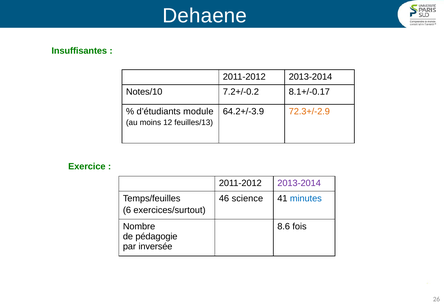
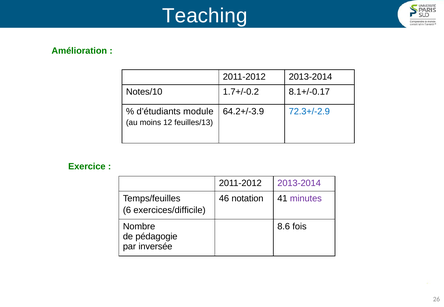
Dehaene: Dehaene -> Teaching (205, 16)
Insuffisantes: Insuffisantes -> Amélioration (79, 51)
7.2+/-0.2: 7.2+/-0.2 -> 1.7+/-0.2 (241, 92)
72.3+/-2.9 colour: orange -> blue (309, 112)
science: science -> notation (247, 199)
minutes colour: blue -> purple (306, 199)
exercices/surtout: exercices/surtout -> exercices/difficile (170, 211)
